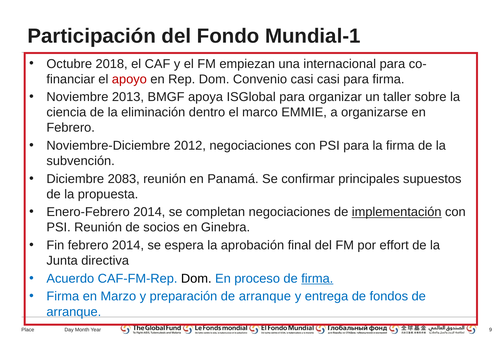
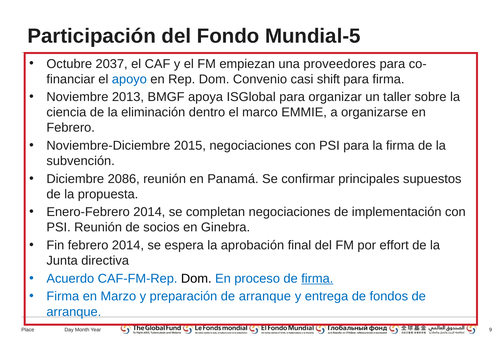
Mundial-1: Mundial-1 -> Mundial-5 (313, 36)
2018: 2018 -> 2037 (112, 64)
internacional: internacional -> proveedores (340, 64)
apoyo colour: red -> blue (129, 79)
casi casi: casi -> shift (328, 79)
2012: 2012 -> 2015 (190, 146)
2083: 2083 -> 2086 (124, 179)
implementación underline: present -> none (397, 212)
